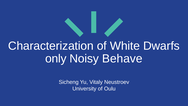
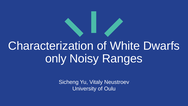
Behave: Behave -> Ranges (122, 58)
